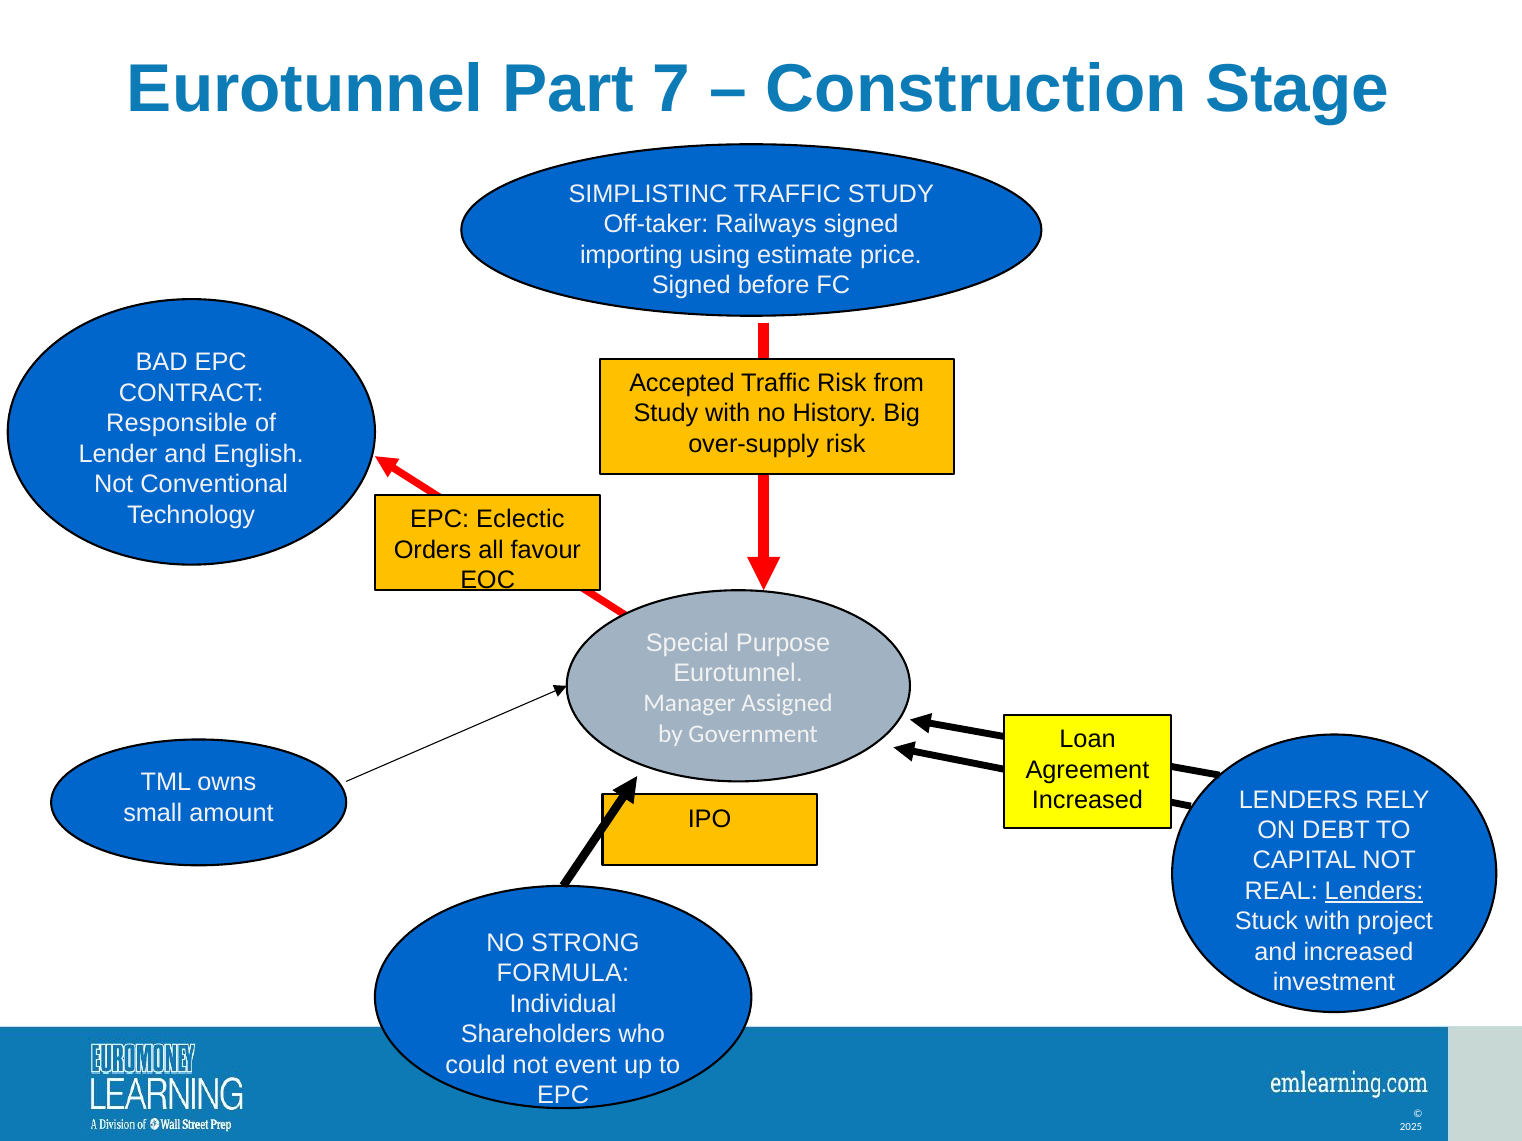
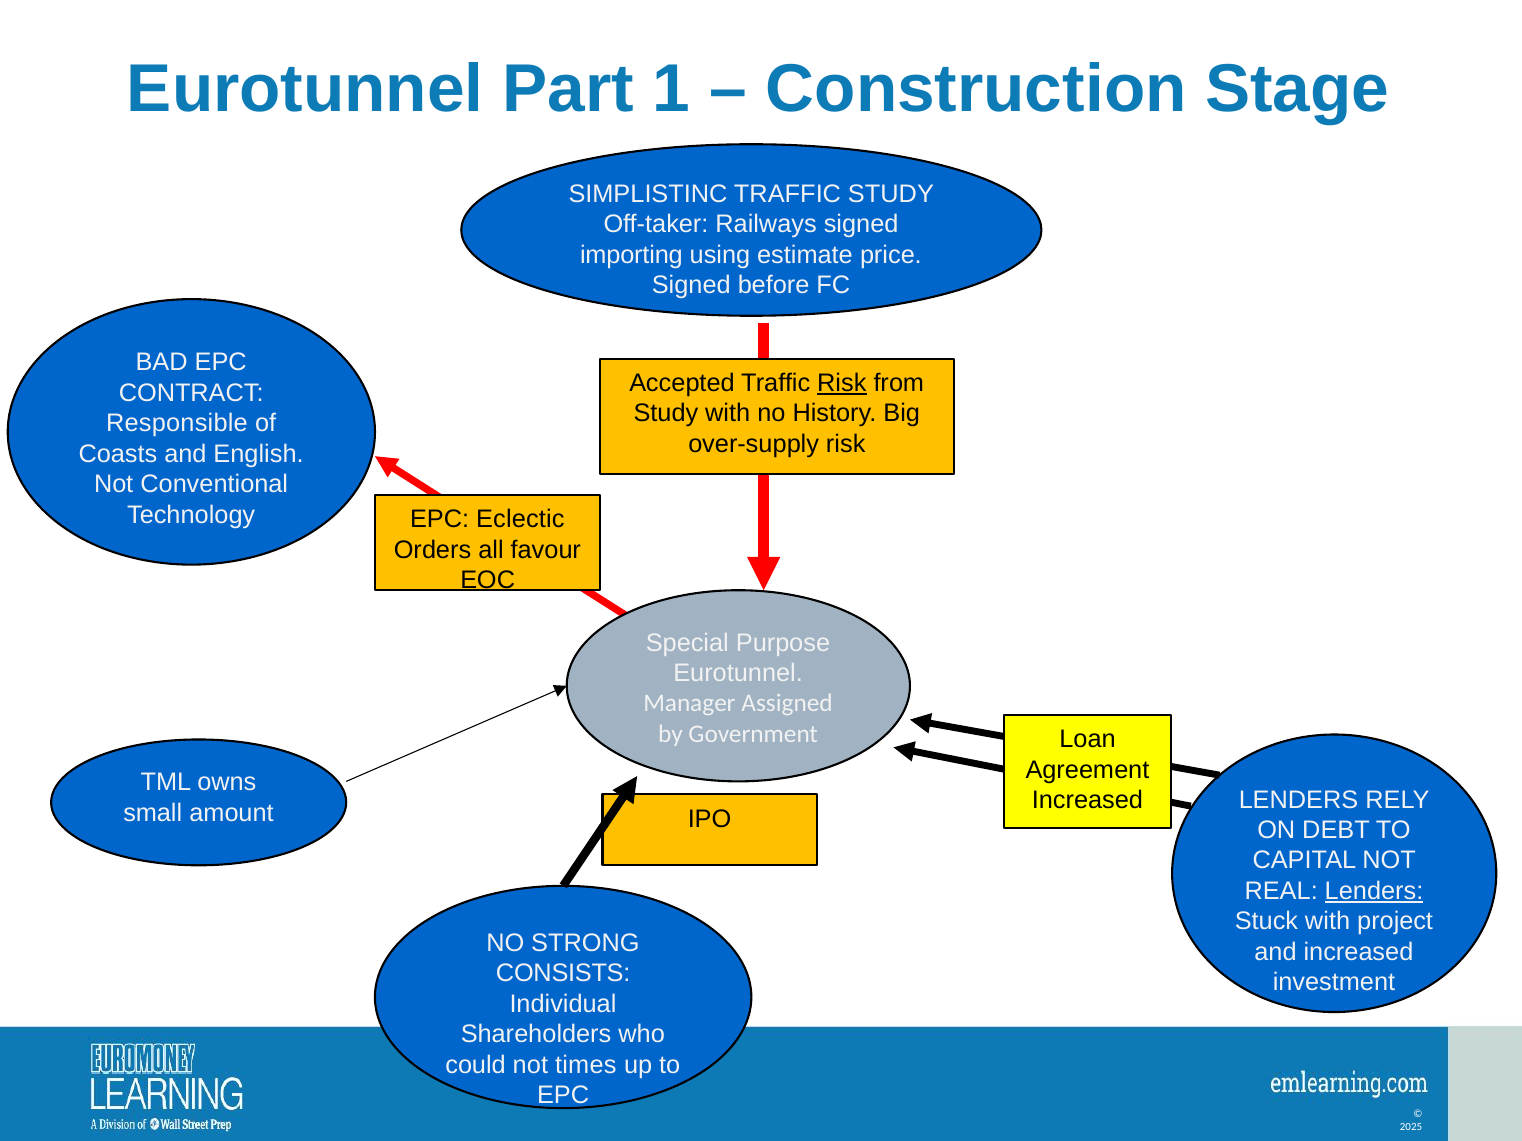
7: 7 -> 1 (672, 89)
Risk underline: none -> present (842, 383)
Lender: Lender -> Coasts (118, 454)
FORMULA: FORMULA -> CONSISTS (563, 974)
event: event -> times (586, 1065)
